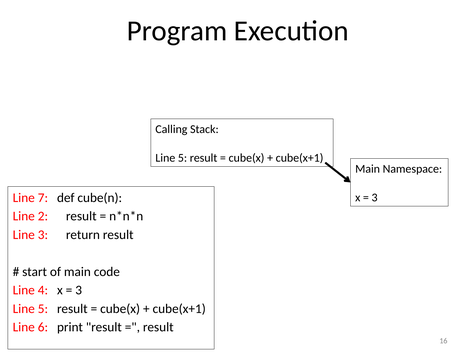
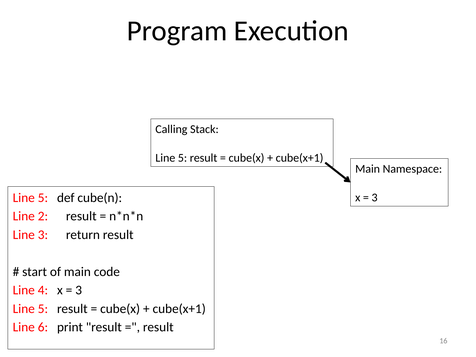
7: 7 -> 5 (43, 198)
